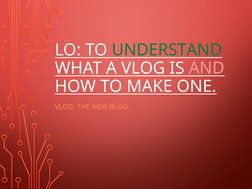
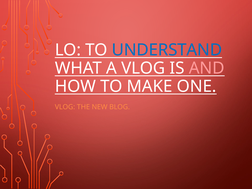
UNDERSTAND colour: green -> blue (167, 50)
